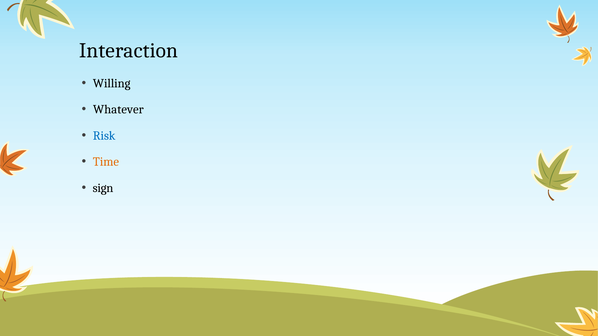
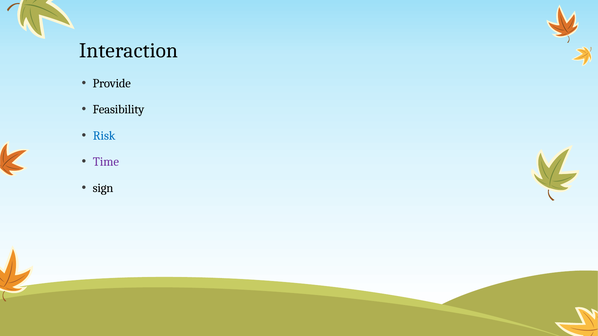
Willing: Willing -> Provide (112, 83)
Whatever: Whatever -> Feasibility (118, 110)
Time colour: orange -> purple (106, 162)
